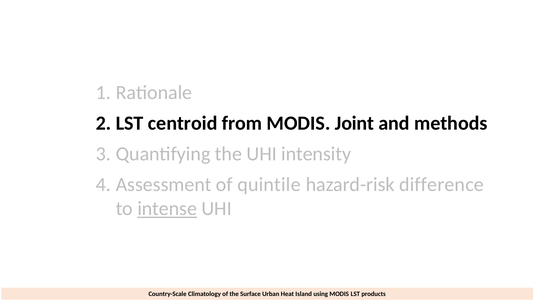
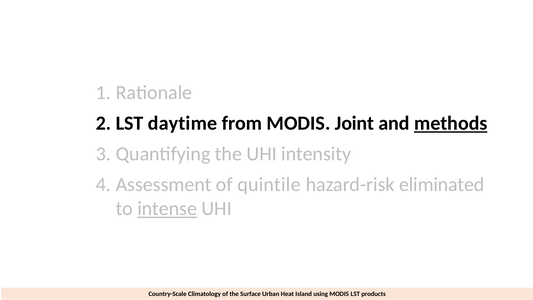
centroid: centroid -> daytime (183, 123)
methods underline: none -> present (451, 123)
difference: difference -> eliminated (442, 185)
